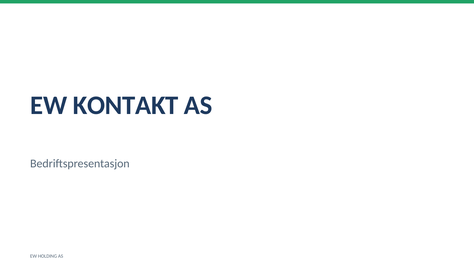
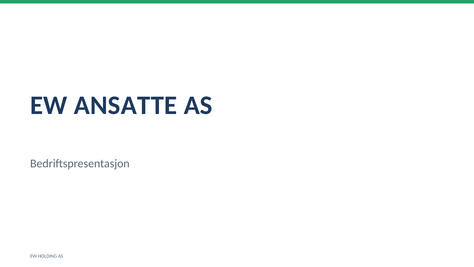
KONTAKT: KONTAKT -> ANSATTE (125, 105)
